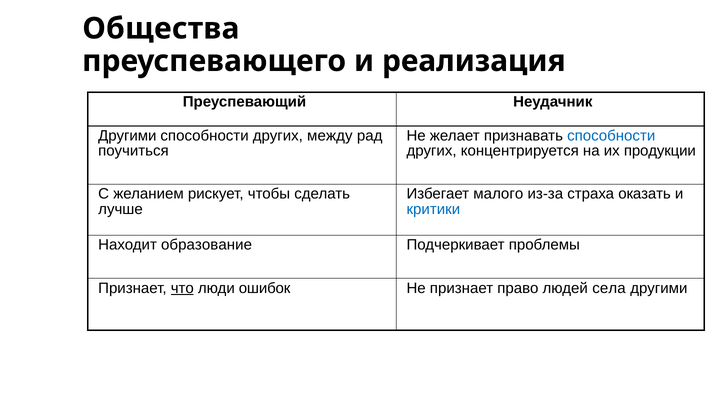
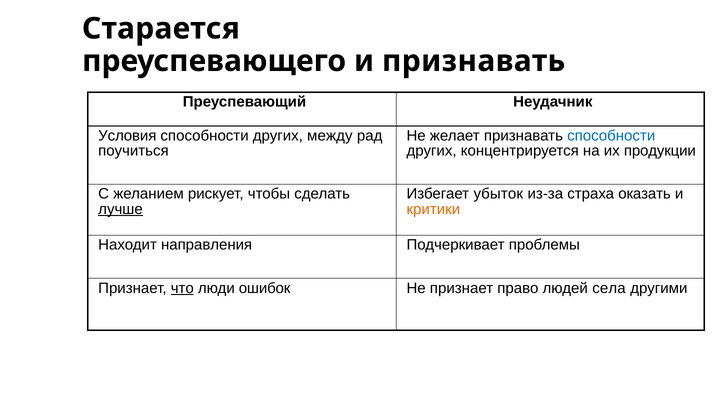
Общества: Общества -> Старается (161, 29)
и реализация: реализация -> признавать (474, 61)
Другими: Другими -> Условия (127, 136)
малого: малого -> убыток (498, 194)
лучше underline: none -> present (121, 209)
критики colour: blue -> orange (433, 209)
образование: образование -> направления (207, 245)
